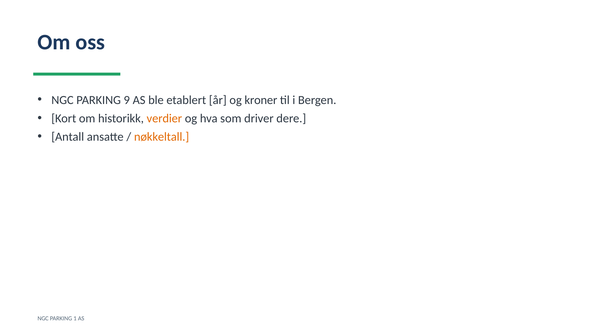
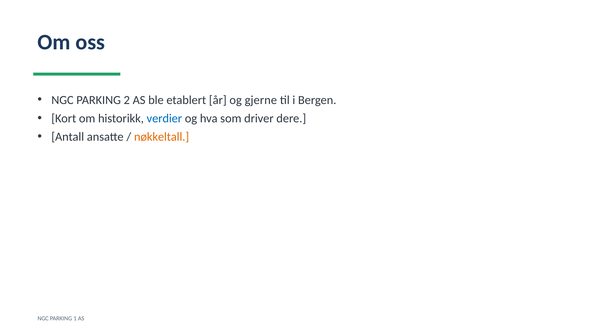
9: 9 -> 2 (127, 100)
kroner: kroner -> gjerne (261, 100)
verdier colour: orange -> blue (164, 118)
